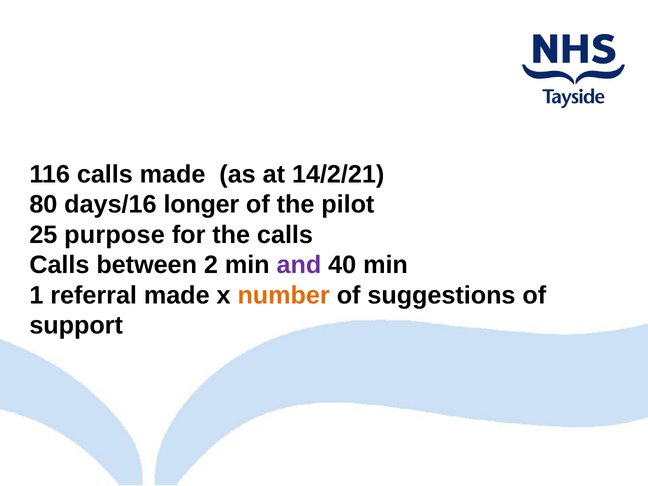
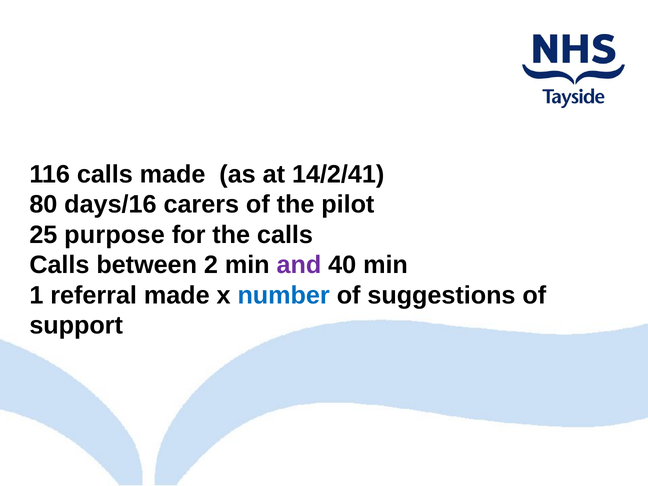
14/2/21: 14/2/21 -> 14/2/41 (338, 174)
longer: longer -> carers (201, 204)
number colour: orange -> blue (284, 295)
